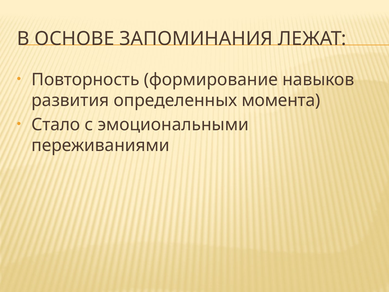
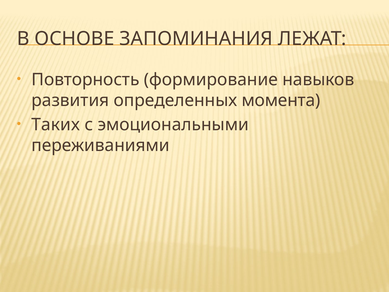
Стало: Стало -> Таких (56, 125)
